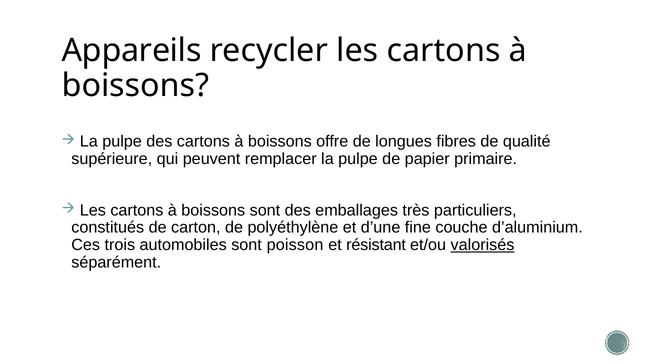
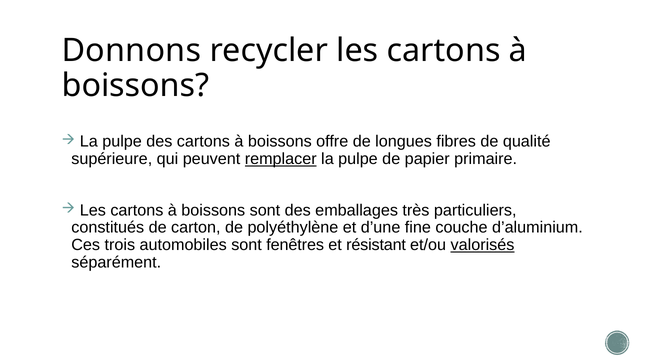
Appareils: Appareils -> Donnons (131, 51)
remplacer underline: none -> present (281, 159)
poisson: poisson -> fenêtres (295, 245)
